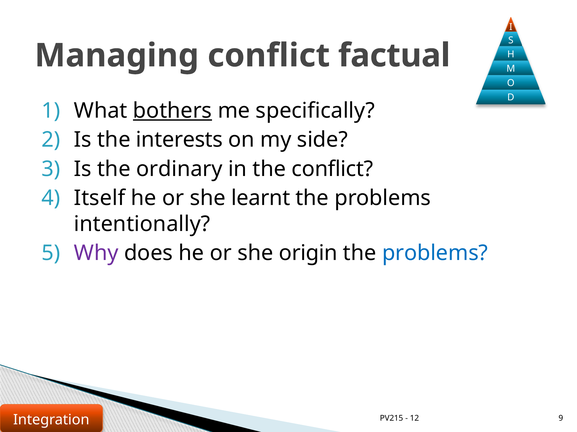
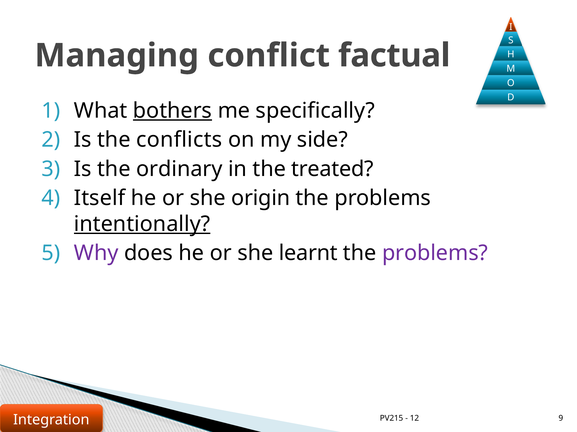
interests: interests -> conflicts (179, 140)
the conflict: conflict -> treated (332, 169)
learnt: learnt -> origin (261, 198)
intentionally underline: none -> present (142, 224)
origin: origin -> learnt (308, 254)
problems colour: blue -> purple (435, 254)
